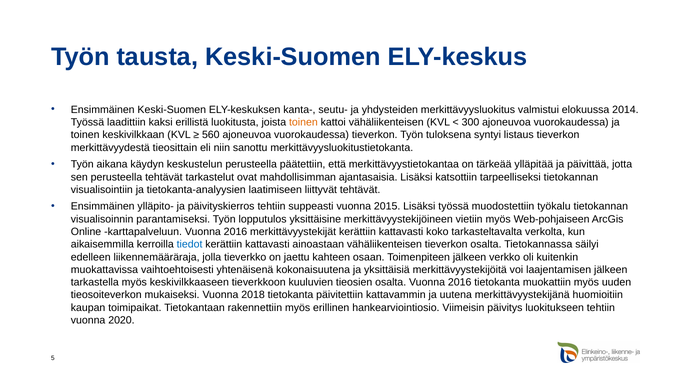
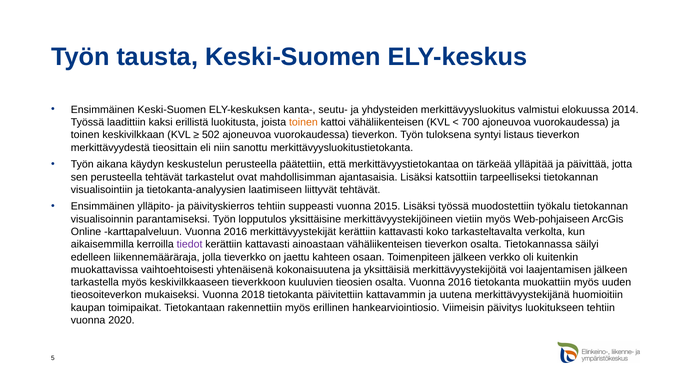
300: 300 -> 700 (470, 123)
560: 560 -> 502 (211, 135)
tiedot colour: blue -> purple (190, 245)
